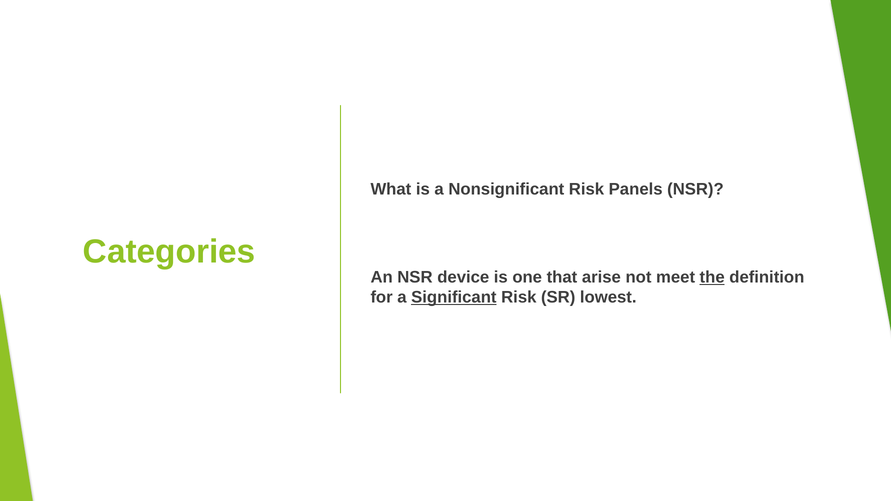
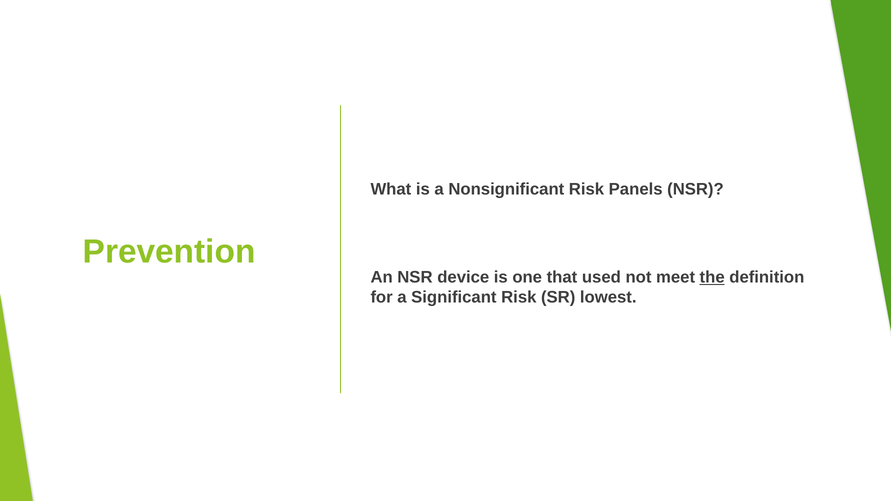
Categories: Categories -> Prevention (169, 252)
arise: arise -> used (601, 277)
Significant underline: present -> none (454, 297)
